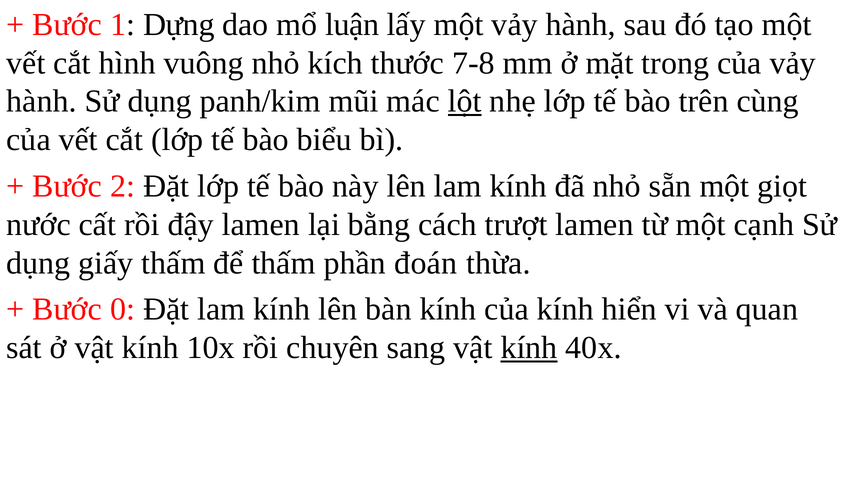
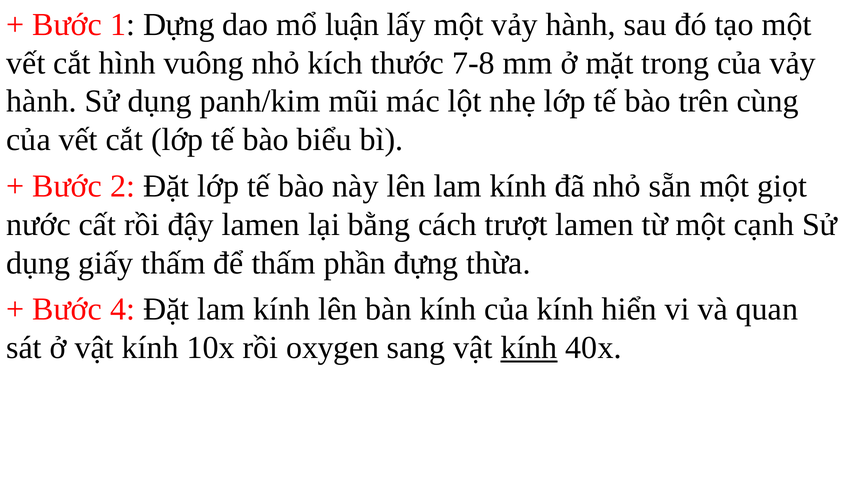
lột underline: present -> none (465, 101)
đoán: đoán -> đựng (426, 263)
0: 0 -> 4 (123, 310)
chuyên: chuyên -> oxygen (333, 348)
